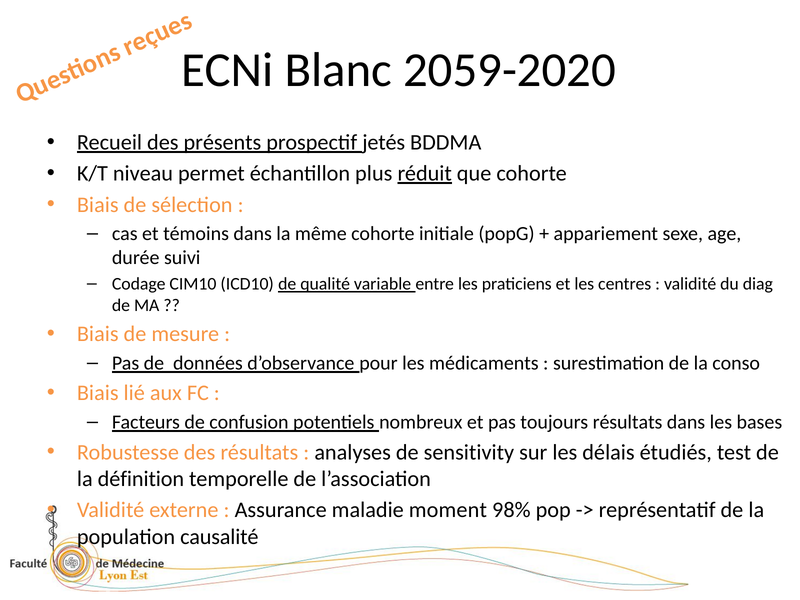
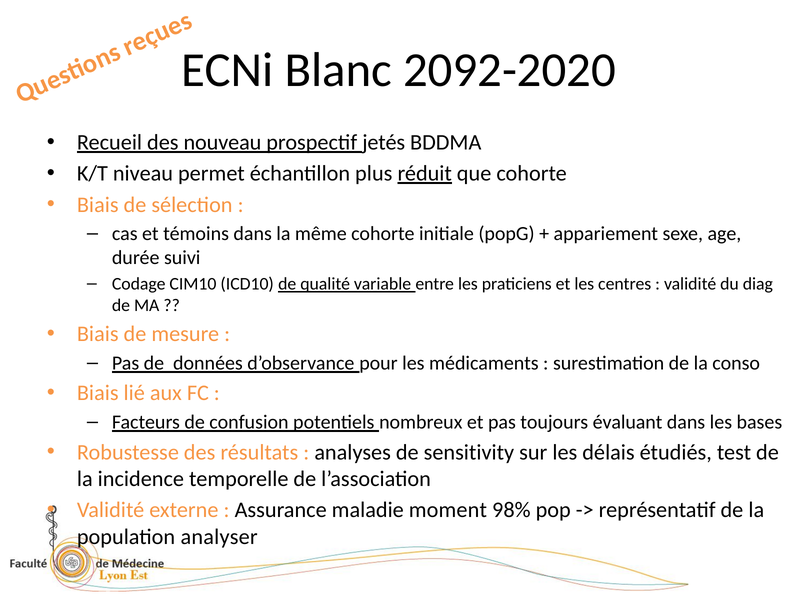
2059-2020: 2059-2020 -> 2092-2020 (509, 70)
présents: présents -> nouveau (222, 142)
toujours résultats: résultats -> évaluant (628, 422)
définition: définition -> incidence (141, 479)
causalité: causalité -> analyser (219, 537)
